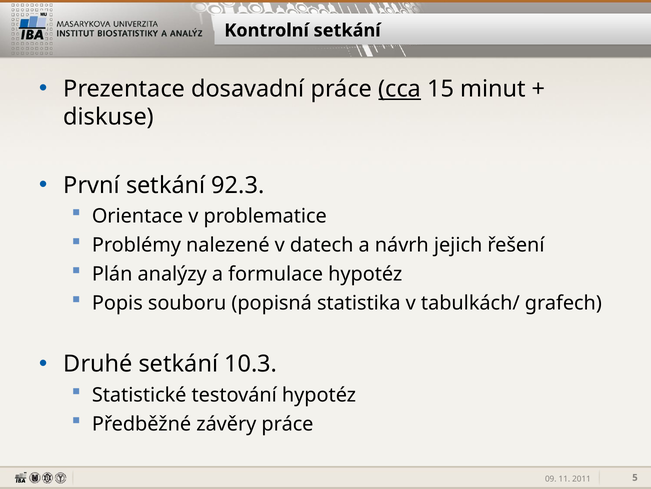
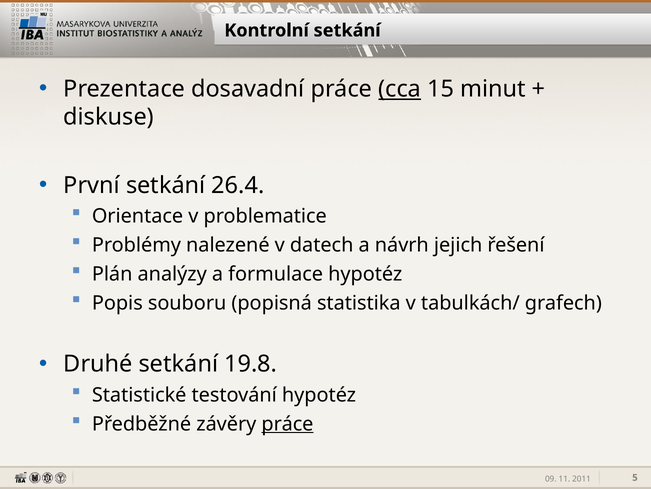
92.3: 92.3 -> 26.4 (238, 185)
10.3: 10.3 -> 19.8 (251, 364)
práce underline: none -> present (287, 423)
